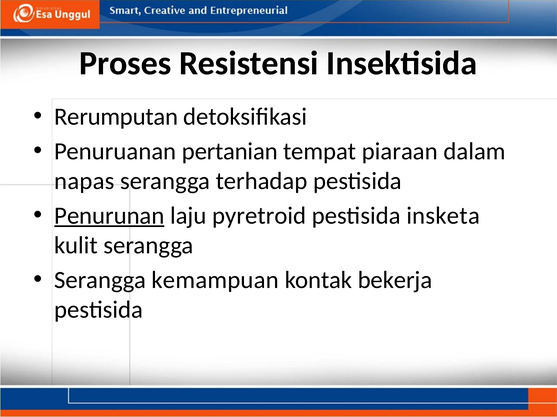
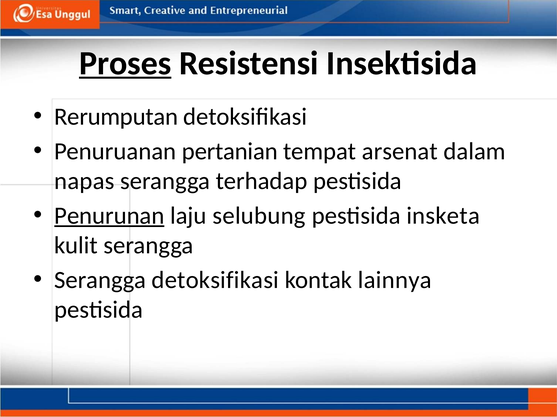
Proses underline: none -> present (125, 63)
piaraan: piaraan -> arsenat (400, 152)
pyretroid: pyretroid -> selubung (259, 216)
Serangga kemampuan: kemampuan -> detoksifikasi (215, 280)
bekerja: bekerja -> lainnya (395, 280)
